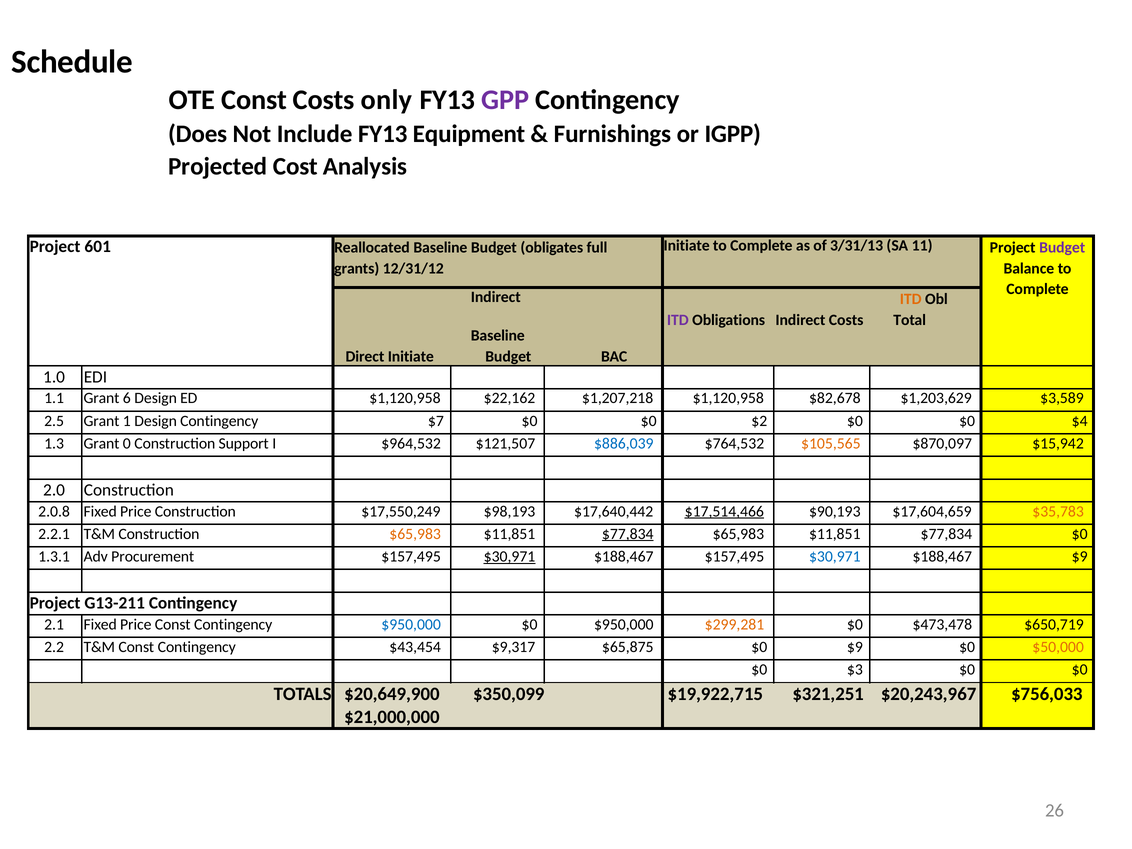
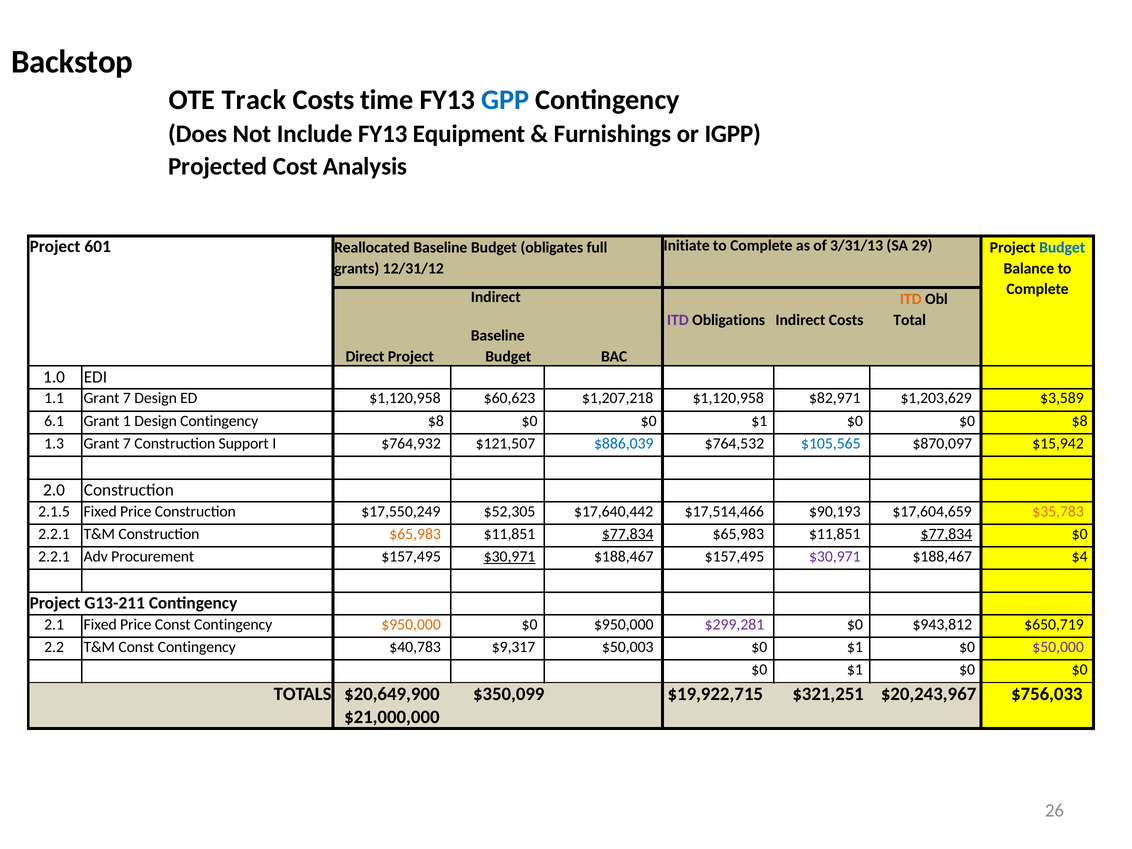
Schedule: Schedule -> Backstop (72, 62)
OTE Const: Const -> Track (254, 100)
only: only -> time (387, 100)
GPP colour: purple -> blue (505, 100)
11: 11 -> 29 (922, 246)
Budget colour: purple -> blue (1062, 247)
Direct Initiate: Initiate -> Project (411, 356)
1.1 Grant 6: 6 -> 7 (127, 398)
$22,162: $22,162 -> $60,623 (510, 398)
$82,678: $82,678 -> $82,971 (835, 398)
2.5: 2.5 -> 6.1 (54, 421)
Contingency $7: $7 -> $8 (436, 421)
$0 $0 $2: $2 -> $1 (759, 421)
$0 $4: $4 -> $8 (1080, 421)
1.3 Grant 0: 0 -> 7 (127, 443)
$964,532: $964,532 -> $764,932 (411, 443)
$105,565 colour: orange -> blue (831, 443)
2.0.8: 2.0.8 -> 2.1.5 (54, 511)
$98,193: $98,193 -> $52,305 (510, 511)
$17,514,466 underline: present -> none (724, 511)
$77,834 underline: none -> present (946, 534)
1.3.1: 1.3.1 -> 2.2.1 (54, 557)
$30,971 colour: blue -> purple (835, 557)
$188,467 $9: $9 -> $4 (1080, 557)
$950,000 colour: blue -> orange (411, 624)
$299,281 colour: orange -> purple (734, 624)
$473,478: $473,478 -> $943,812 (942, 624)
$43,454: $43,454 -> $40,783 (415, 647)
$65,875: $65,875 -> $50,003 (628, 647)
$9: $9 -> $1 (855, 647)
$50,000 colour: orange -> purple (1058, 647)
$3: $3 -> $1 (855, 670)
